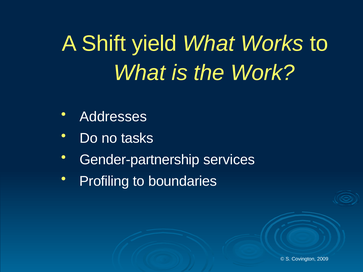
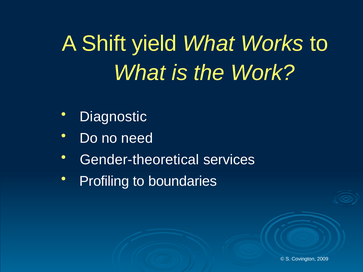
Addresses: Addresses -> Diagnostic (113, 117)
tasks: tasks -> need (137, 138)
Gender-partnership: Gender-partnership -> Gender-theoretical (139, 160)
